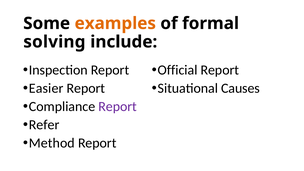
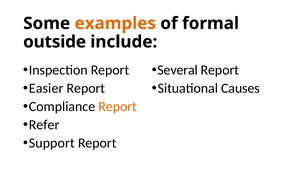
solving: solving -> outside (55, 42)
Official: Official -> Several (178, 70)
Report colour: purple -> orange (118, 107)
Method: Method -> Support (52, 143)
